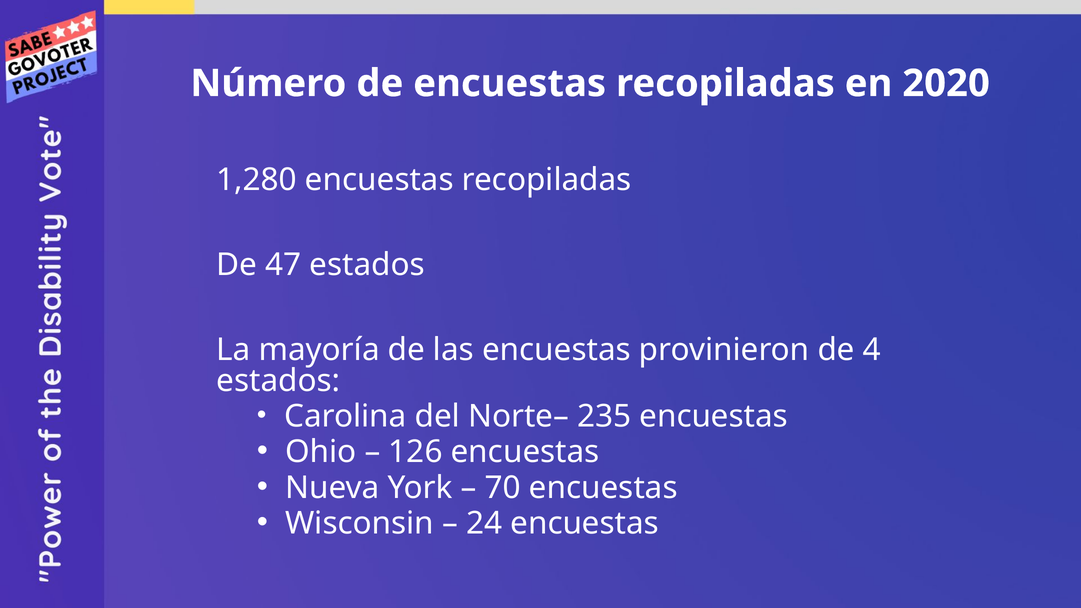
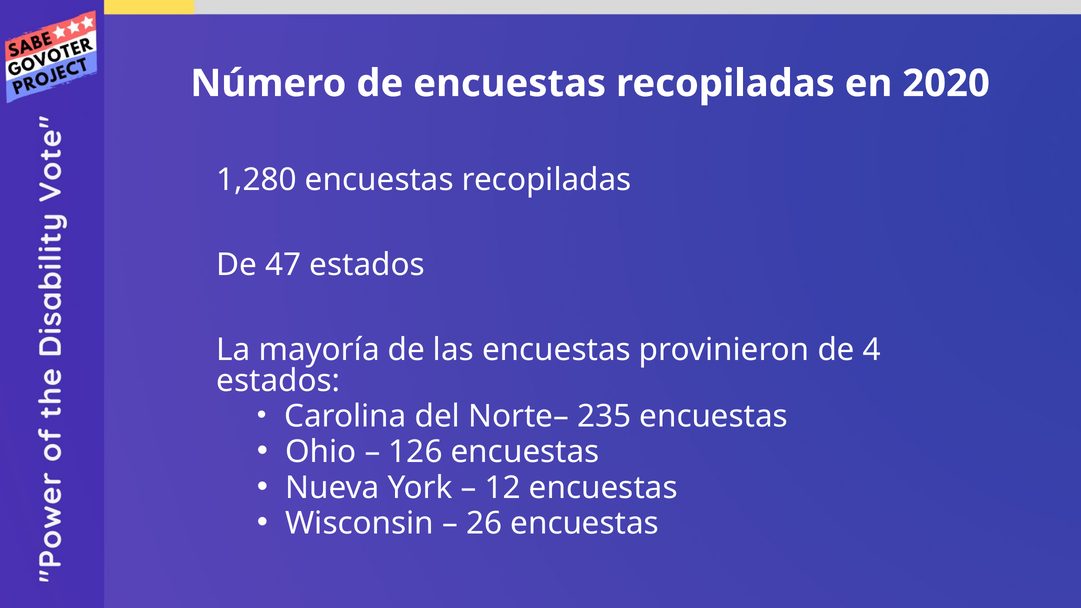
70: 70 -> 12 (503, 488)
24: 24 -> 26 (484, 524)
